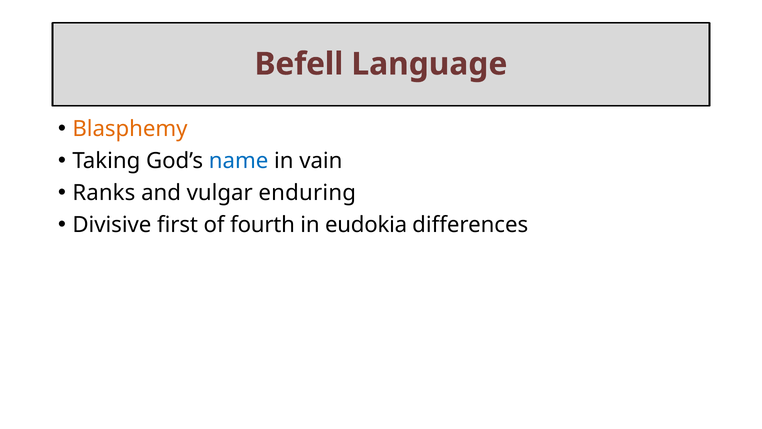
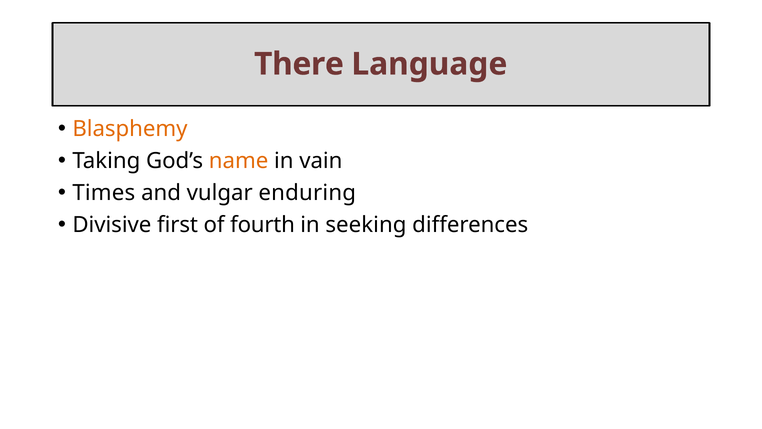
Befell: Befell -> There (299, 64)
name colour: blue -> orange (239, 161)
Ranks: Ranks -> Times (104, 193)
eudokia: eudokia -> seeking (366, 225)
